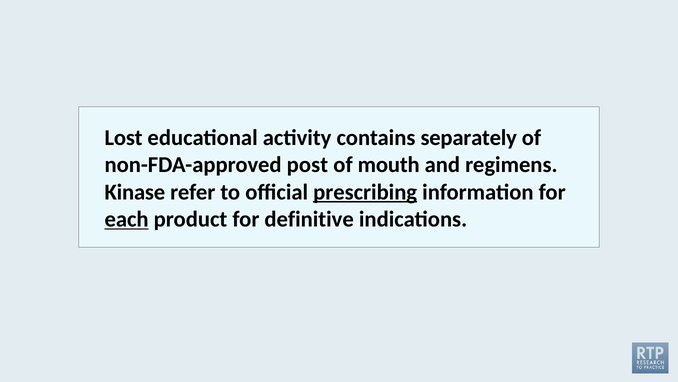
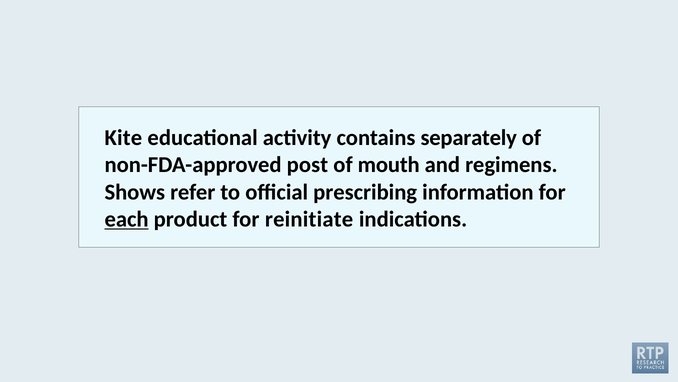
Lost: Lost -> Kite (123, 138)
Kinase: Kinase -> Shows (135, 192)
prescribing underline: present -> none (365, 192)
definitive: definitive -> reinitiate (309, 219)
